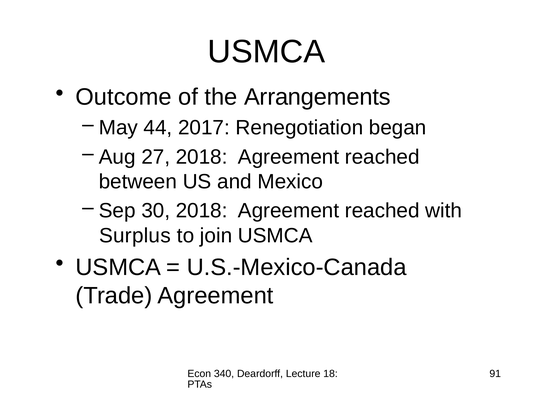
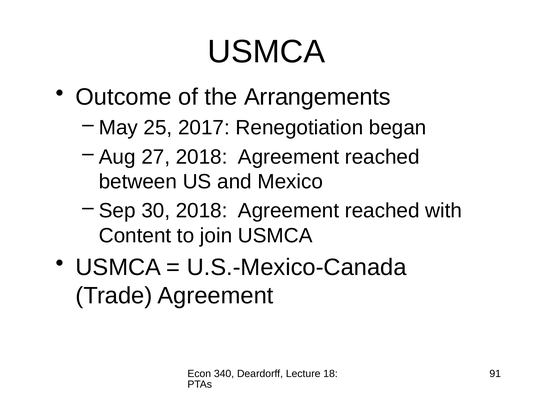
44: 44 -> 25 (158, 128)
Surplus: Surplus -> Content (135, 236)
